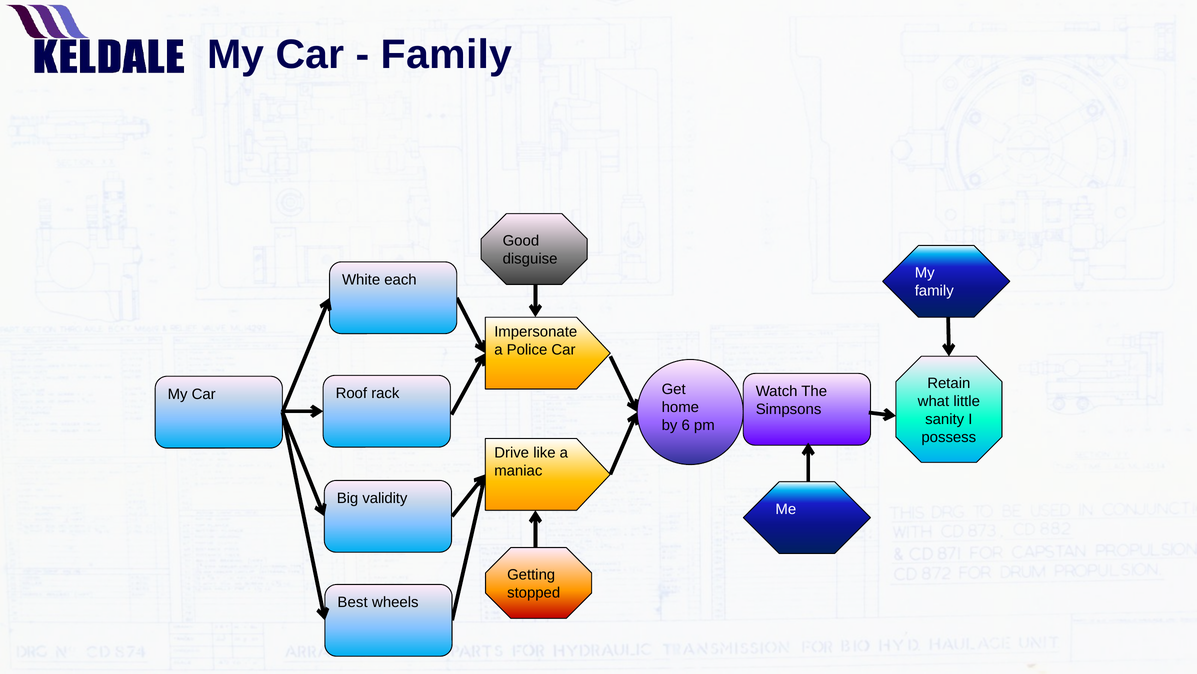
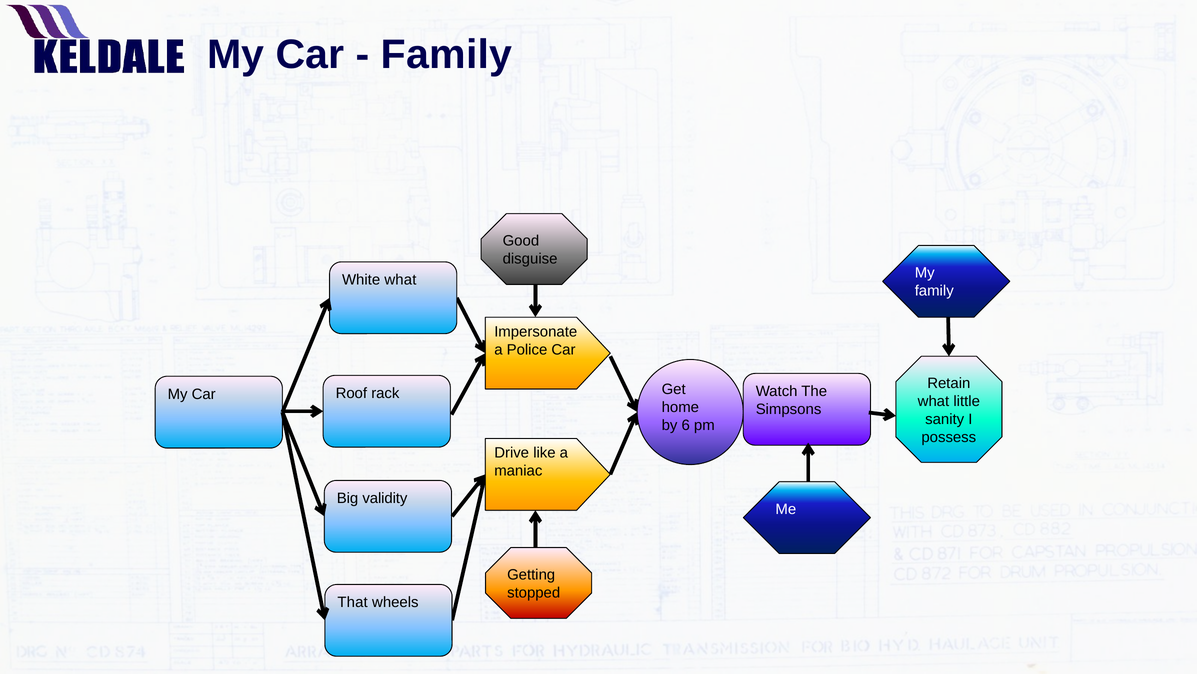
White each: each -> what (400, 280)
Best: Best -> That (353, 602)
